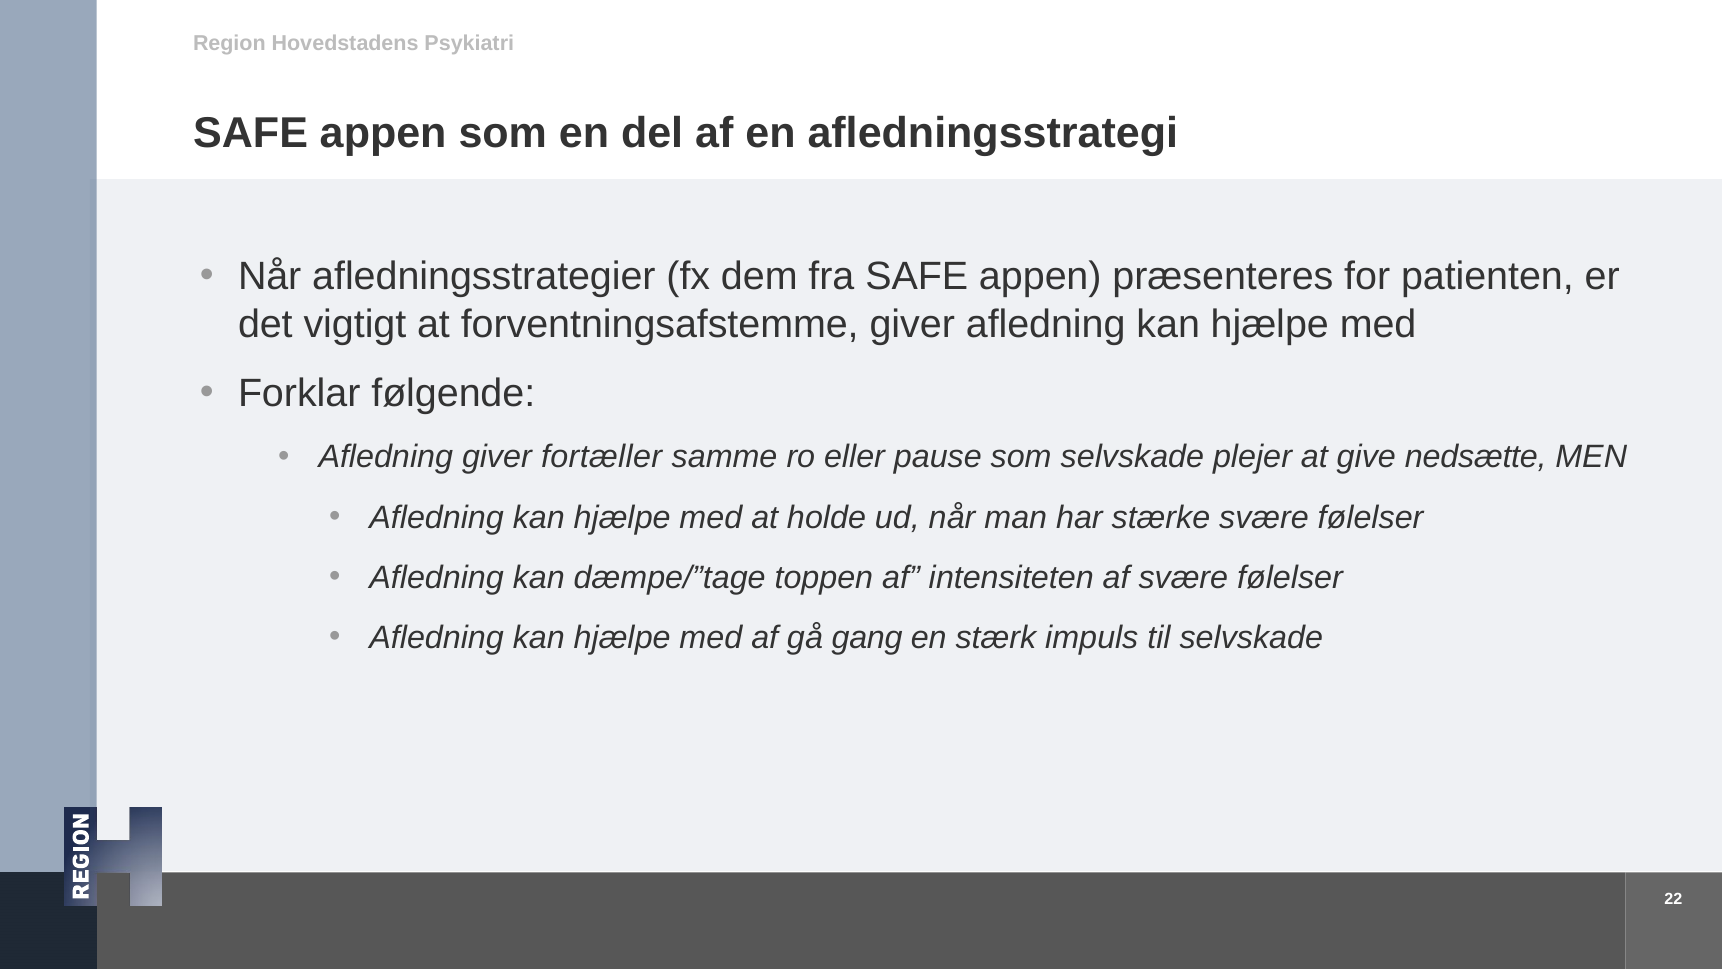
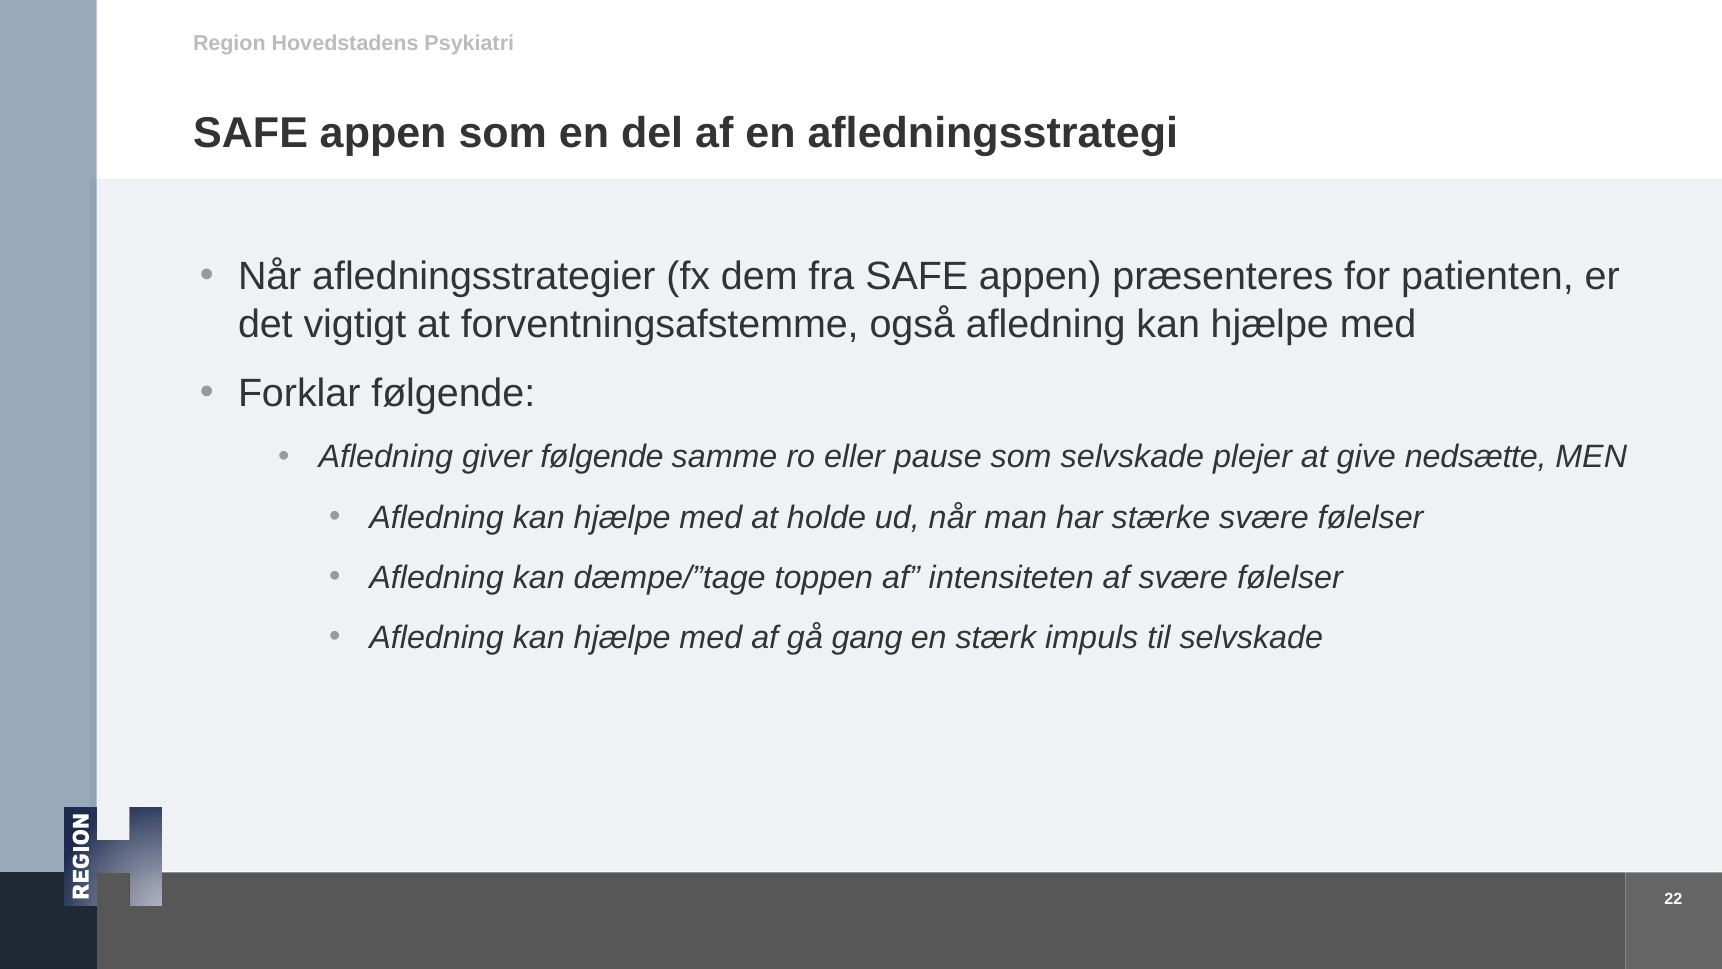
forventningsafstemme giver: giver -> også (912, 324)
giver fortæller: fortæller -> følgende (602, 457)
